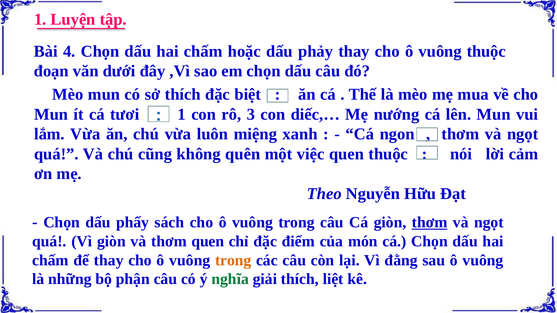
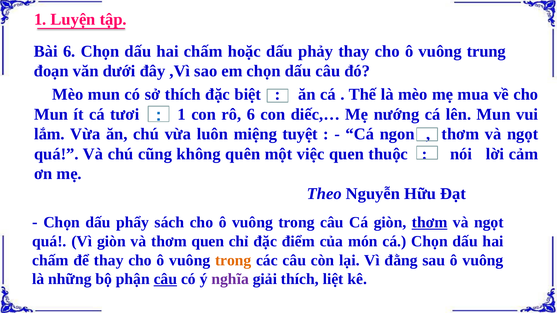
Bài 4: 4 -> 6 (69, 51)
vuông thuộc: thuộc -> trung (486, 51)
rô 3: 3 -> 6 (251, 114)
xanh: xanh -> tuyệt (300, 134)
câu underline: none -> present (165, 279)
nghĩa colour: green -> purple (230, 279)
